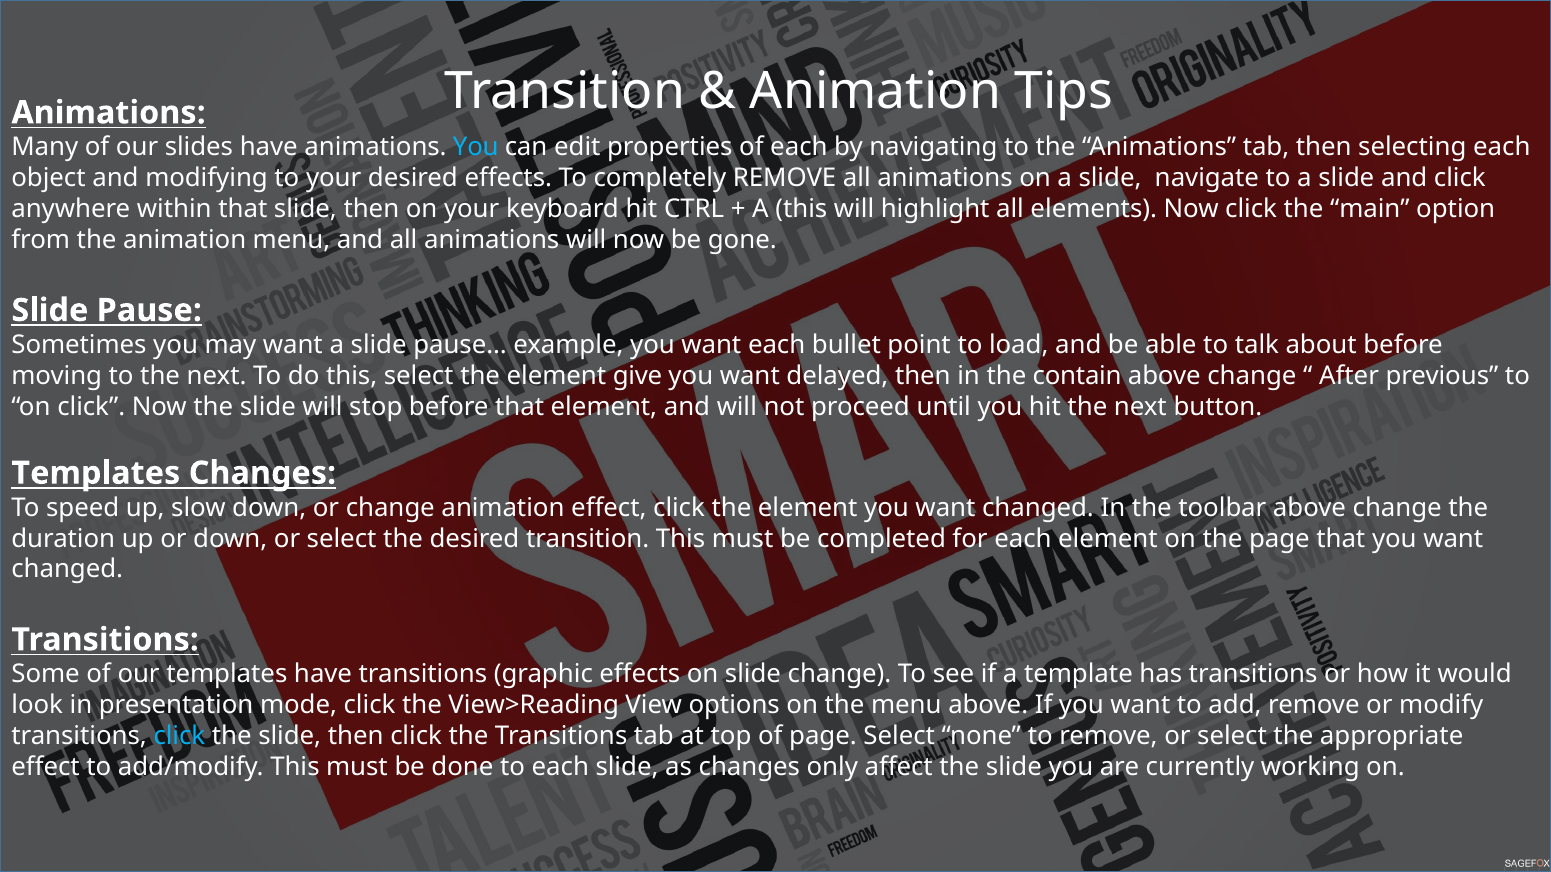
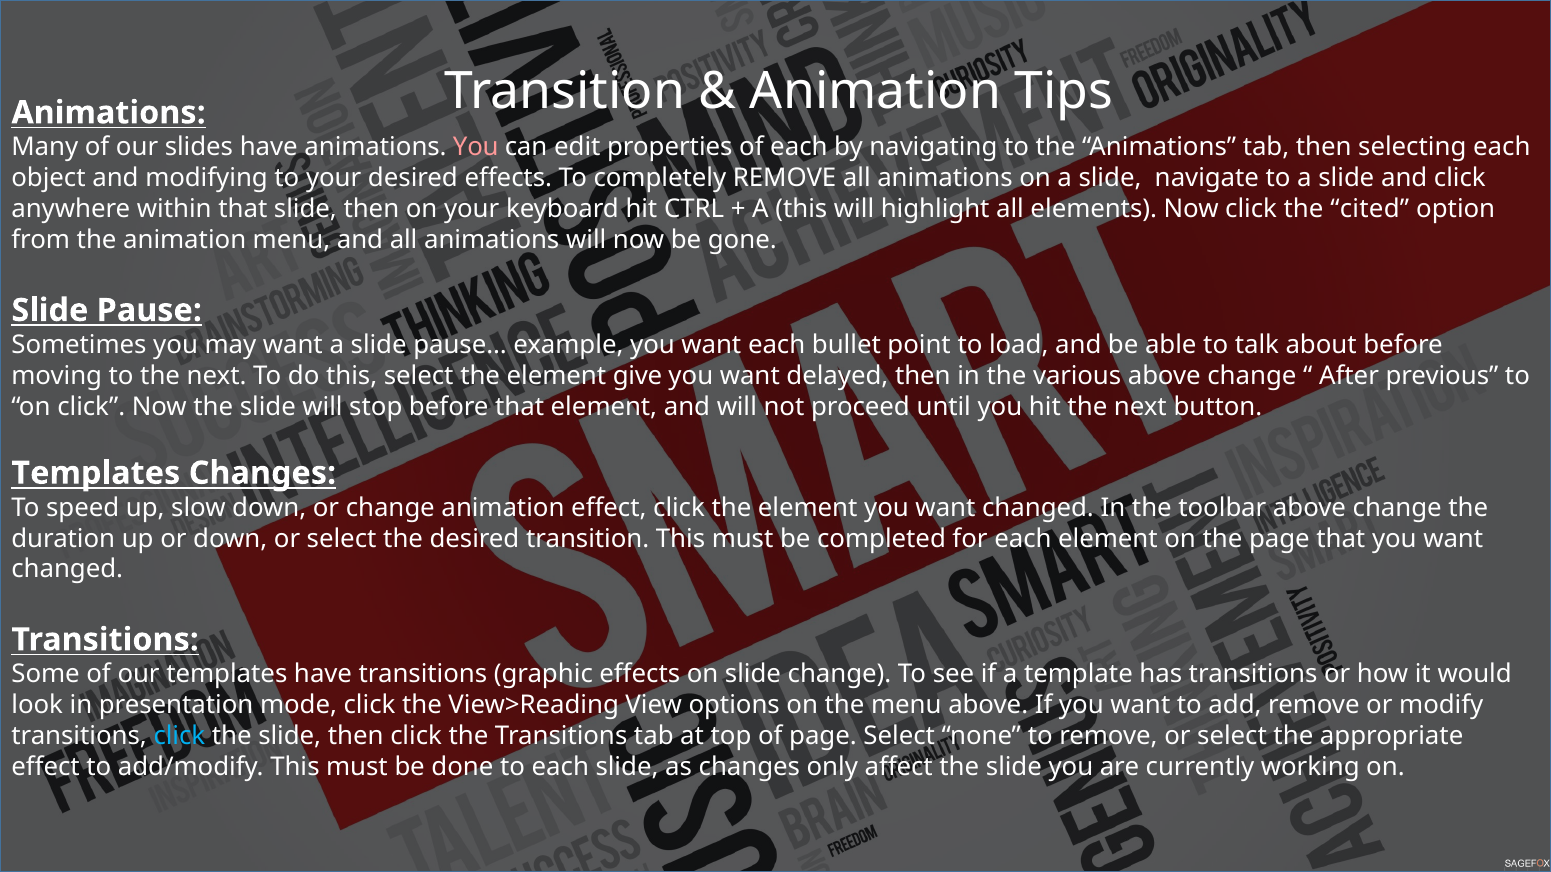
You colour: light blue -> pink (476, 147)
main: main -> cited (1370, 209)
contain: contain -> various (1077, 376)
